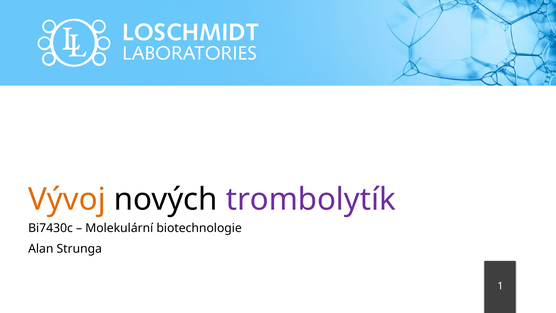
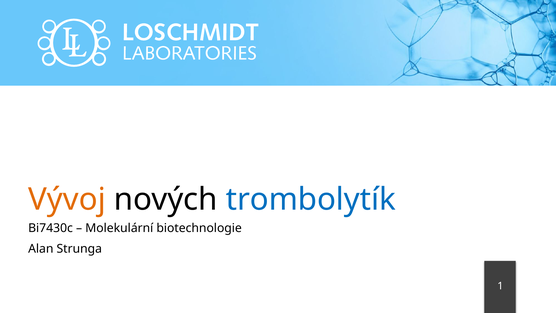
trombolytík colour: purple -> blue (311, 199)
